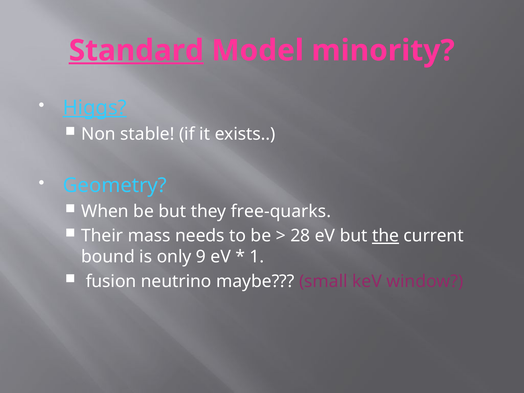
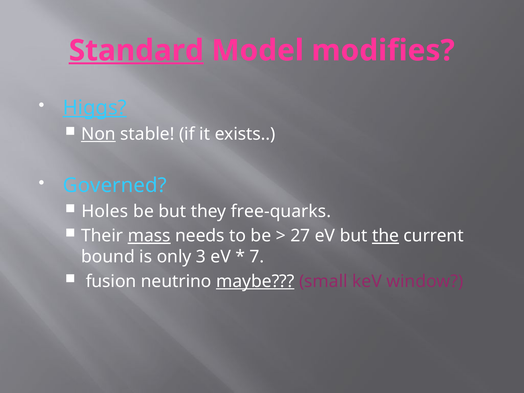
minority: minority -> modifies (383, 51)
Non underline: none -> present (98, 134)
Geometry: Geometry -> Governed (115, 185)
When: When -> Holes (105, 211)
mass underline: none -> present (149, 236)
28: 28 -> 27 (300, 236)
9: 9 -> 3 (201, 257)
1: 1 -> 7 (257, 257)
maybe underline: none -> present (255, 281)
